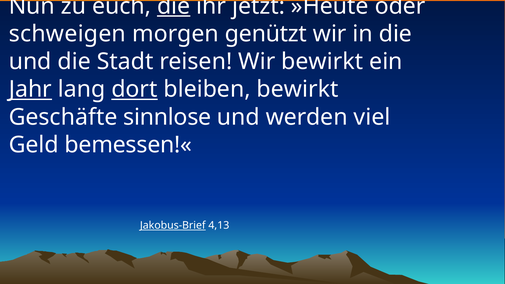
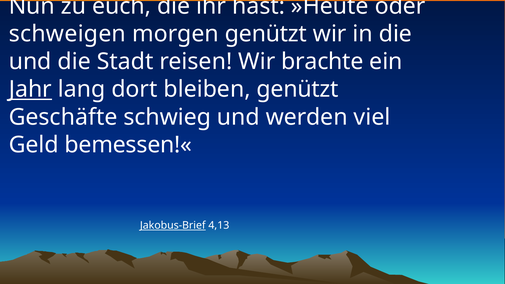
die underline: present -> none (174, 6)
jetzt: jetzt -> hast (259, 6)
Wir bewirkt: bewirkt -> brachte (322, 62)
dort underline: present -> none (134, 89)
bleiben bewirkt: bewirkt -> genützt (298, 89)
sinnlose: sinnlose -> schwieg (167, 117)
